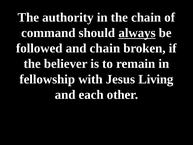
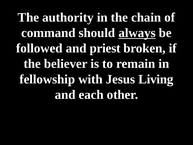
and chain: chain -> priest (105, 48)
